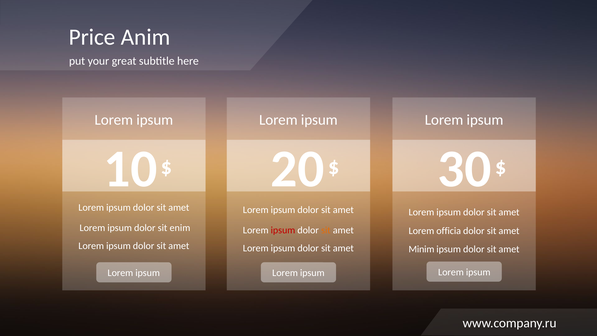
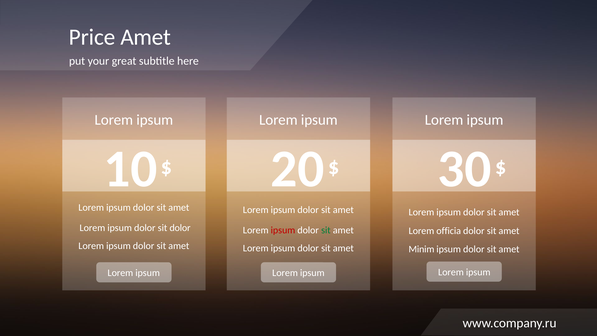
Price Anim: Anim -> Amet (146, 37)
sit enim: enim -> dolor (180, 228)
sit colour: orange -> green (326, 230)
